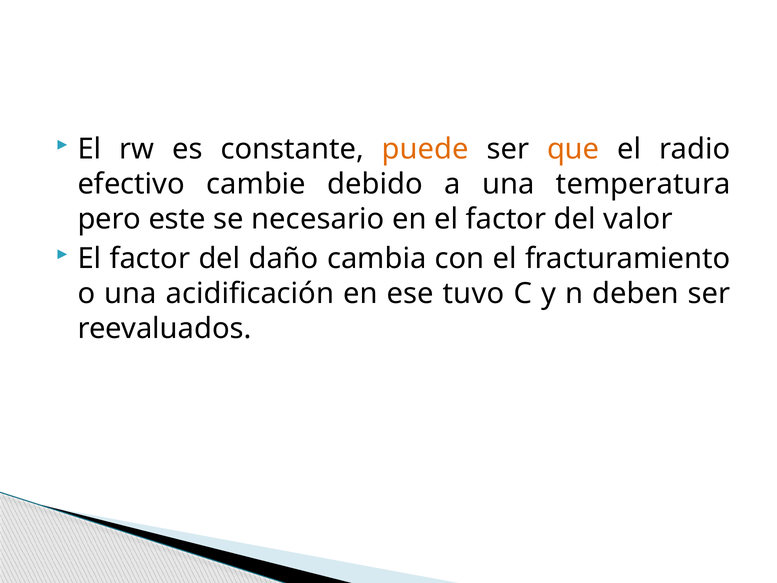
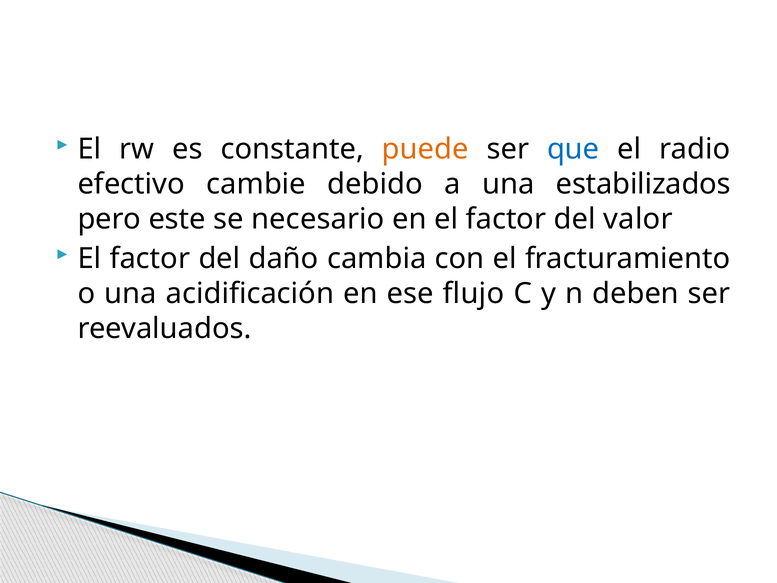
que colour: orange -> blue (573, 149)
temperatura: temperatura -> estabilizados (643, 184)
tuvo: tuvo -> flujo (474, 294)
